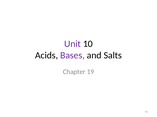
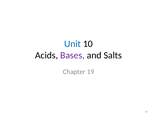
Unit colour: purple -> blue (73, 44)
